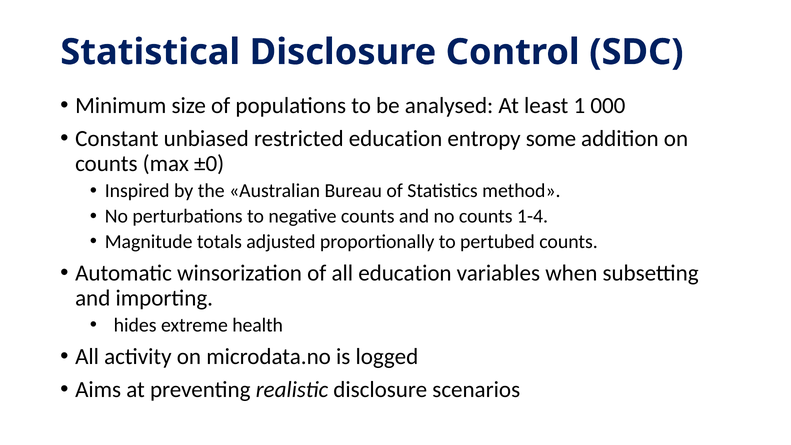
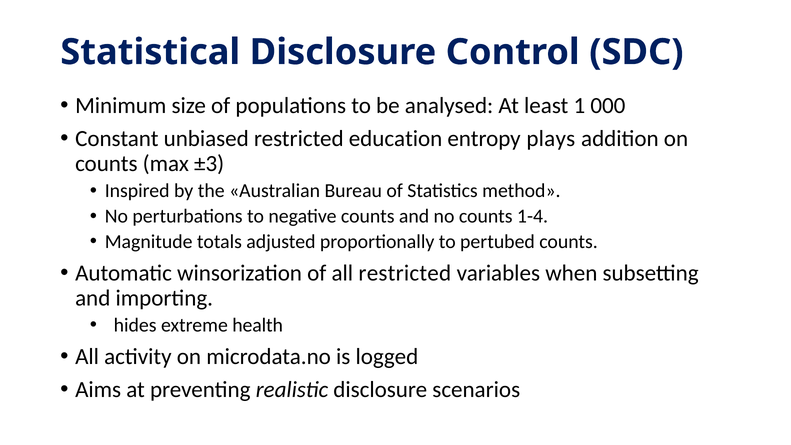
some: some -> plays (551, 139)
±0: ±0 -> ±3 (209, 164)
all education: education -> restricted (405, 273)
